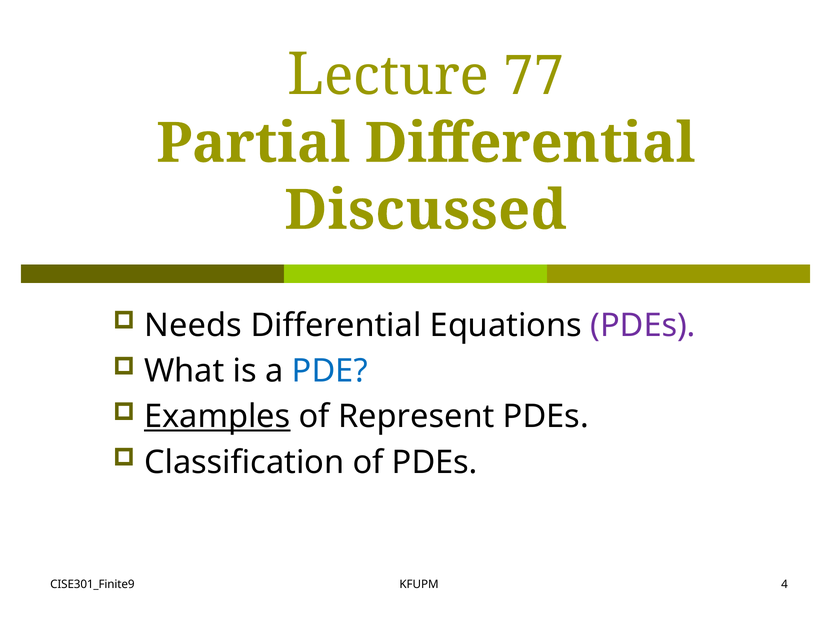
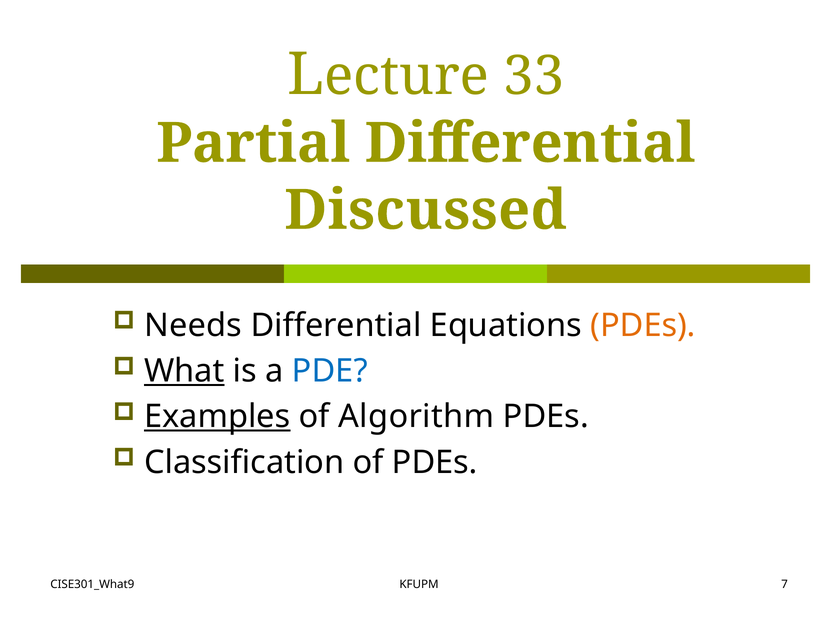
77: 77 -> 33 (534, 76)
PDEs colour: purple -> orange (643, 326)
What underline: none -> present (184, 371)
Represent: Represent -> Algorithm (416, 417)
CISE301_Finite9: CISE301_Finite9 -> CISE301_What9 (92, 585)
4: 4 -> 7 (784, 585)
